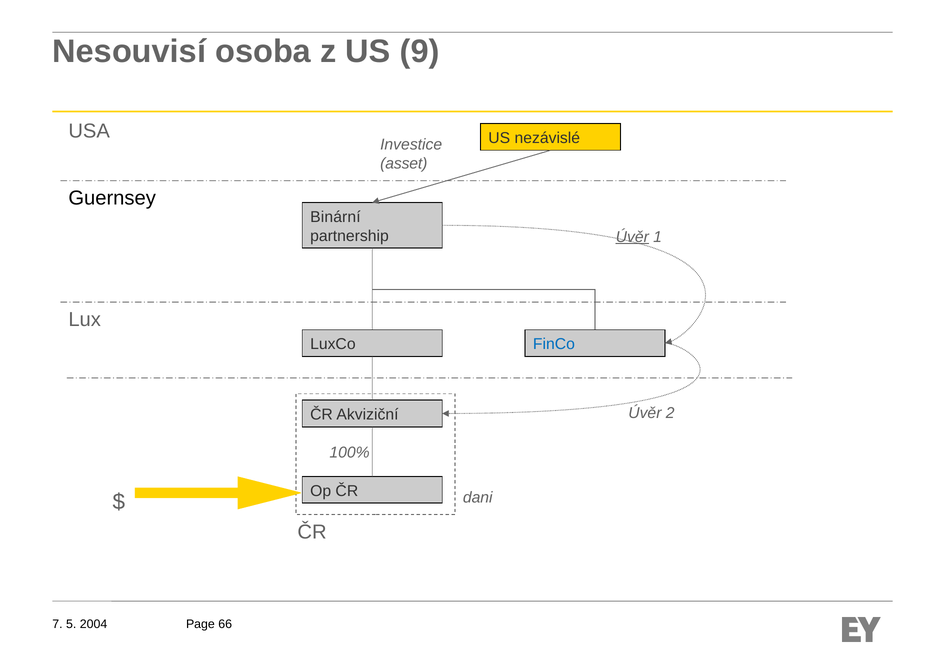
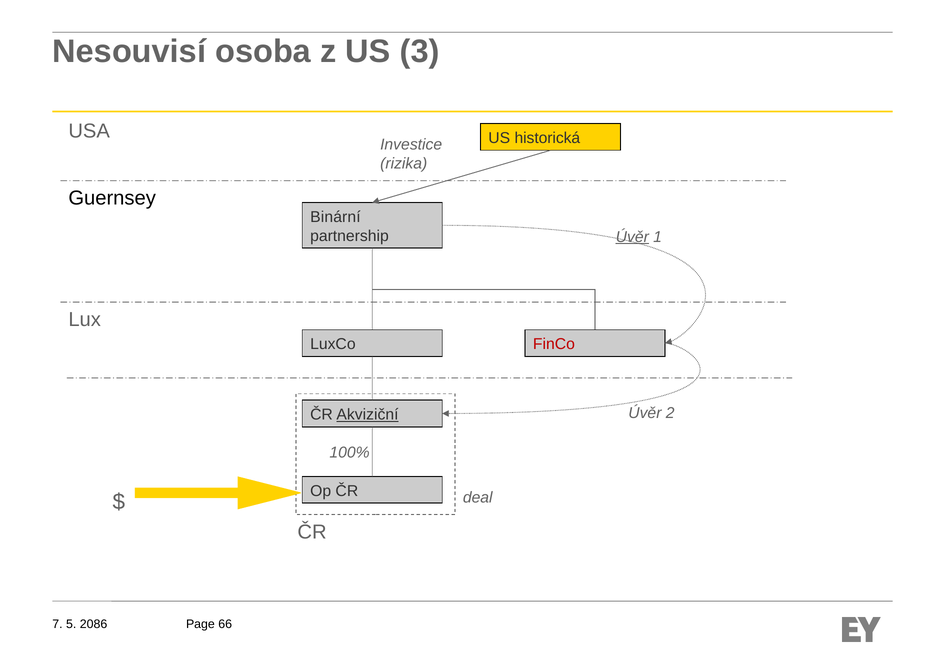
9: 9 -> 3 (420, 52)
nezávislé: nezávislé -> historická (547, 138)
asset: asset -> rizika (404, 163)
FinCo colour: blue -> red (554, 344)
Akviziční underline: none -> present (367, 415)
dani: dani -> deal (478, 498)
2004: 2004 -> 2086 (94, 625)
